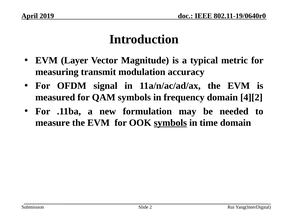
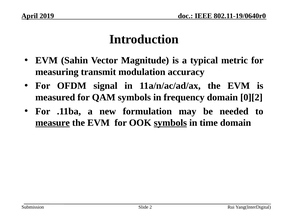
Layer: Layer -> Sahin (74, 60)
4][2: 4][2 -> 0][2 (251, 97)
measure underline: none -> present (53, 123)
